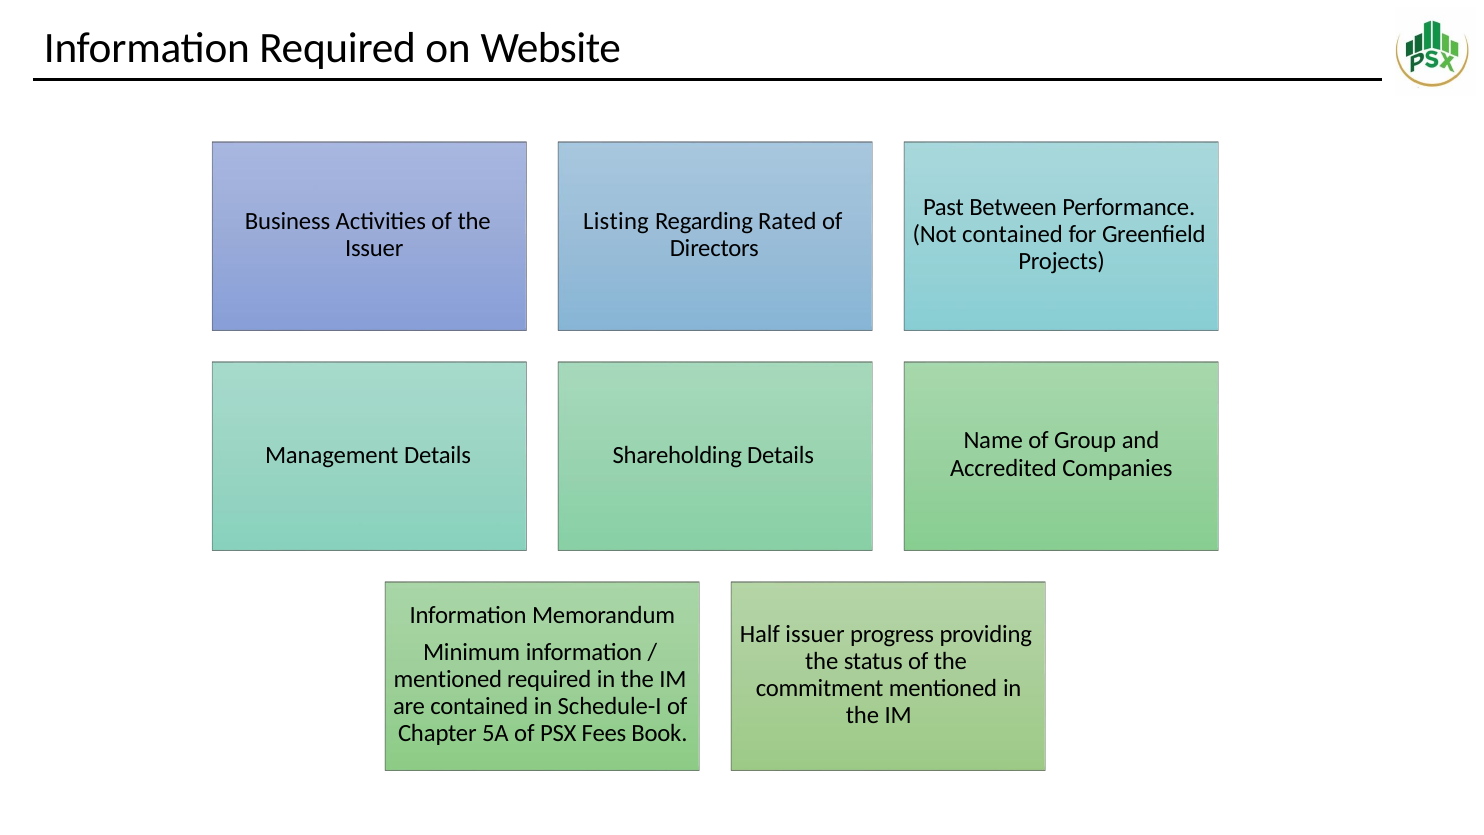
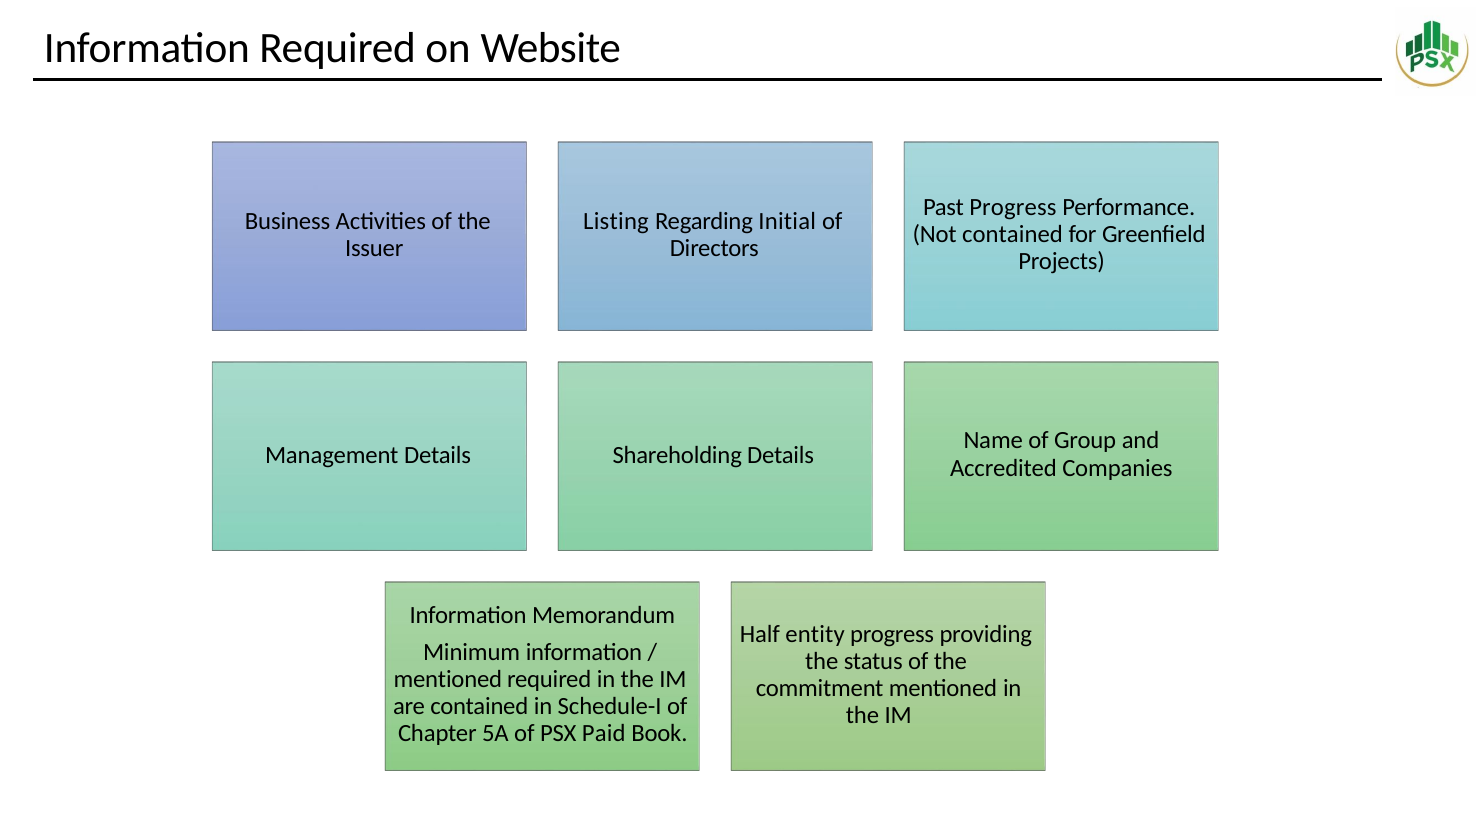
Past Between: Between -> Progress (1013, 207)
Rated: Rated -> Initial (787, 222)
Half issuer: issuer -> entity (815, 634)
Fees: Fees -> Paid (604, 734)
